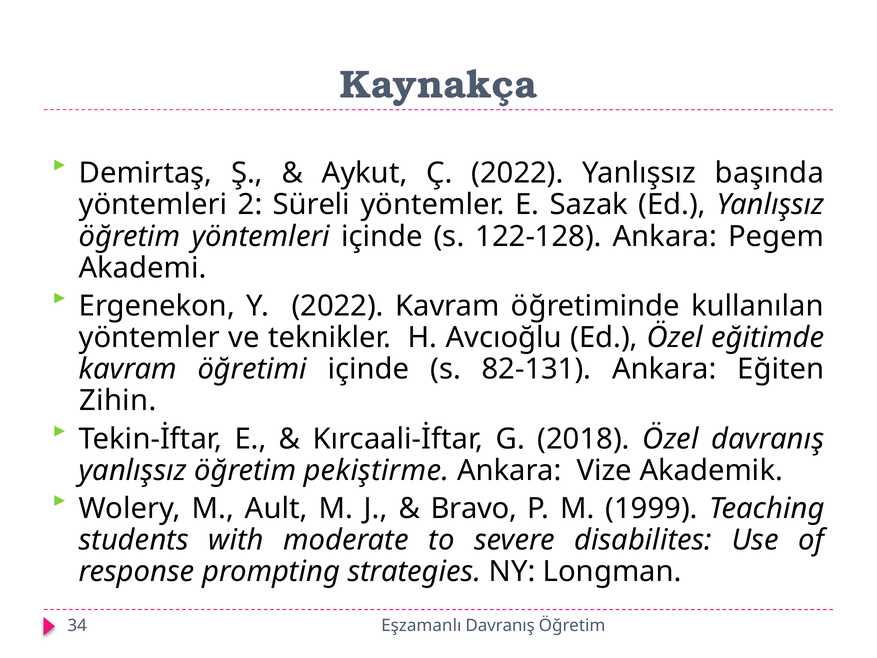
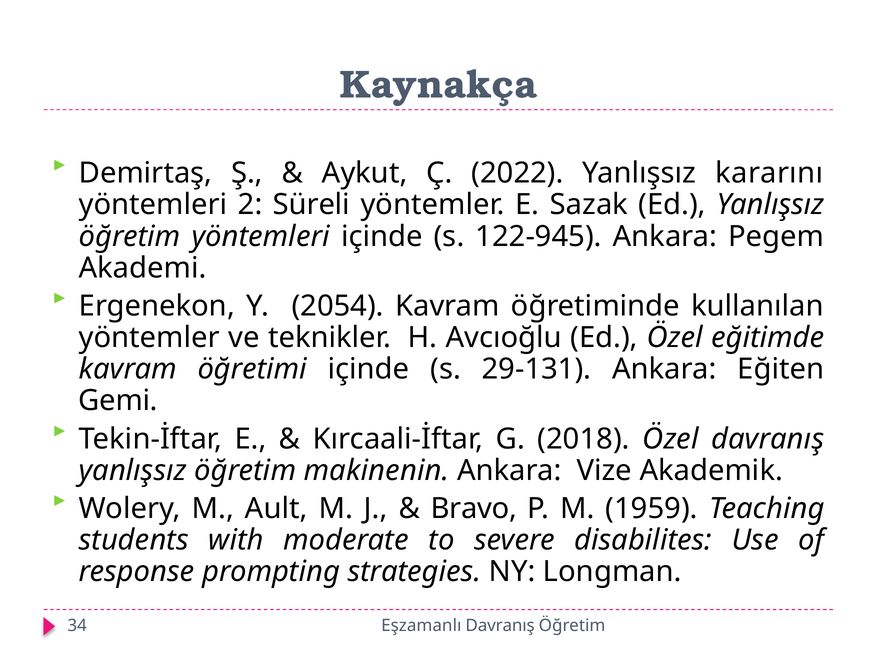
başında: başında -> kararını (769, 173)
122-128: 122-128 -> 122-945 (539, 236)
Y 2022: 2022 -> 2054 (338, 306)
82-131: 82-131 -> 29-131 (536, 369)
Zihin: Zihin -> Gemi (118, 401)
pekiştirme: pekiştirme -> makinenin (376, 470)
1999: 1999 -> 1959 (652, 508)
